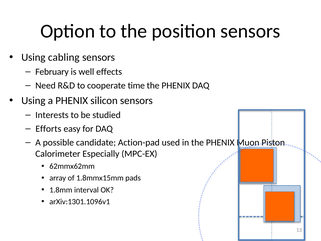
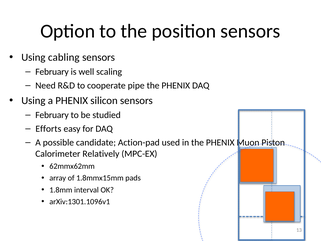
effects: effects -> scaling (109, 72)
time: time -> pipe (136, 86)
Interests: Interests -> February (52, 115)
Especially: Especially -> Relatively (101, 154)
